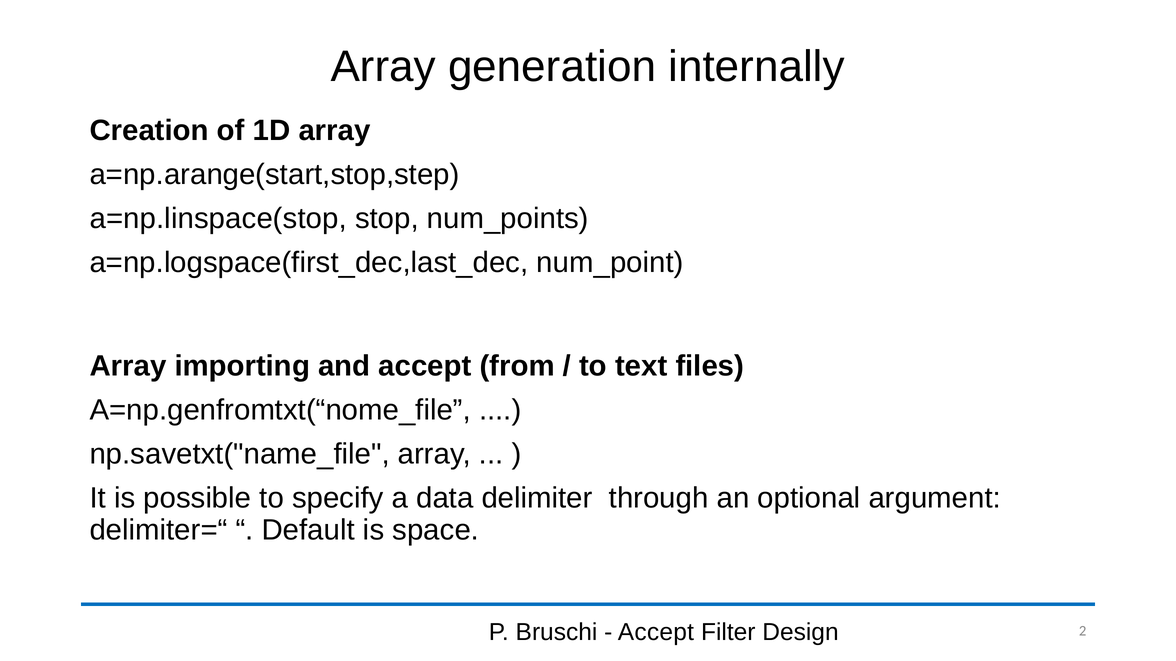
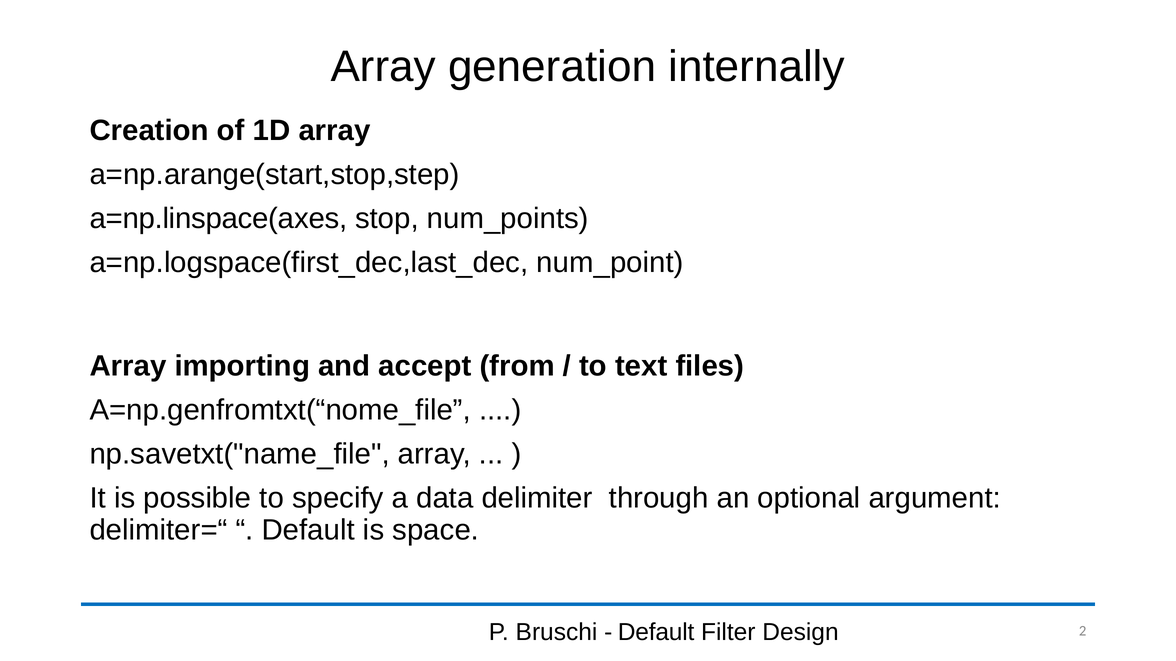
a=np.linspace(stop: a=np.linspace(stop -> a=np.linspace(axes (218, 219)
Accept: Accept -> Default (656, 632)
